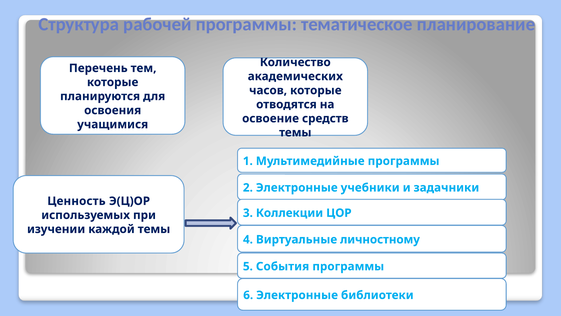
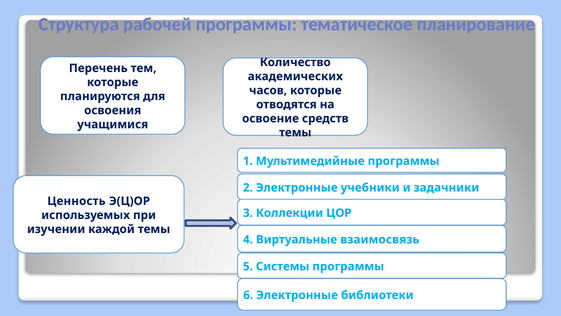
личностному: личностному -> взаимосвязь (380, 239)
События: События -> Системы (283, 266)
